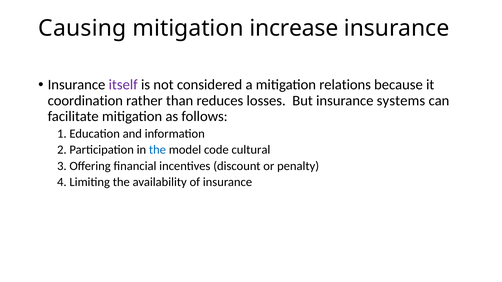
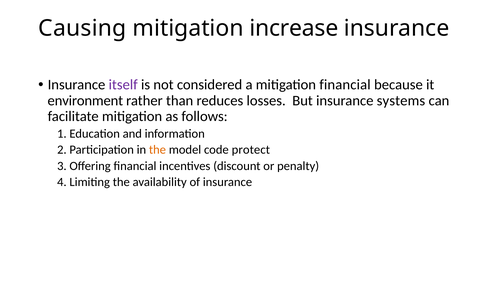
mitigation relations: relations -> financial (345, 85)
coordination: coordination -> environment (85, 101)
the colour: blue -> orange (157, 150)
cultural: cultural -> protect (251, 150)
